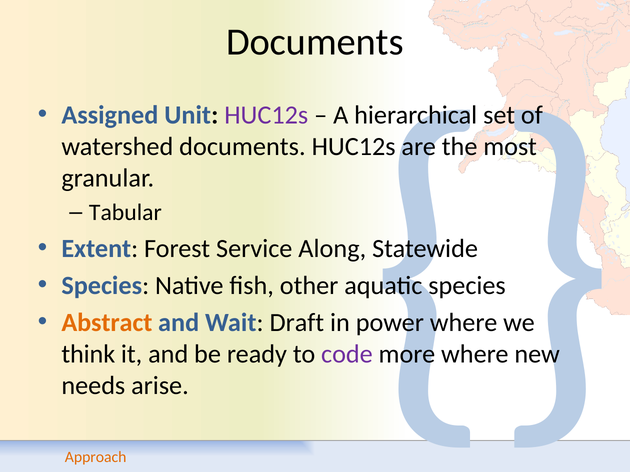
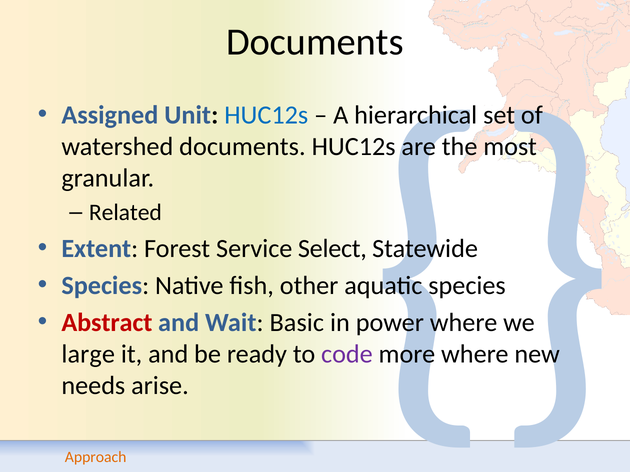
HUC12s colour: purple -> blue (266, 115)
Tabular: Tabular -> Related (125, 213)
Along: Along -> Select (332, 249)
Abstract colour: orange -> red (107, 323)
Draft: Draft -> Basic (297, 323)
think: think -> large (88, 354)
